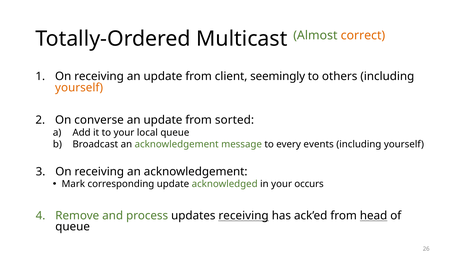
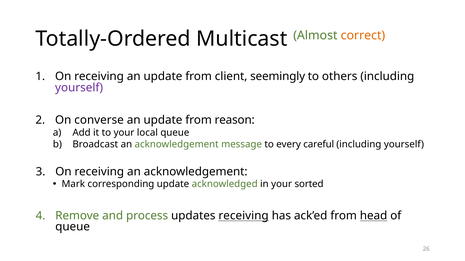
yourself colour: orange -> purple (79, 88)
sorted: sorted -> reason (235, 120)
events: events -> careful (319, 145)
occurs: occurs -> sorted (309, 184)
